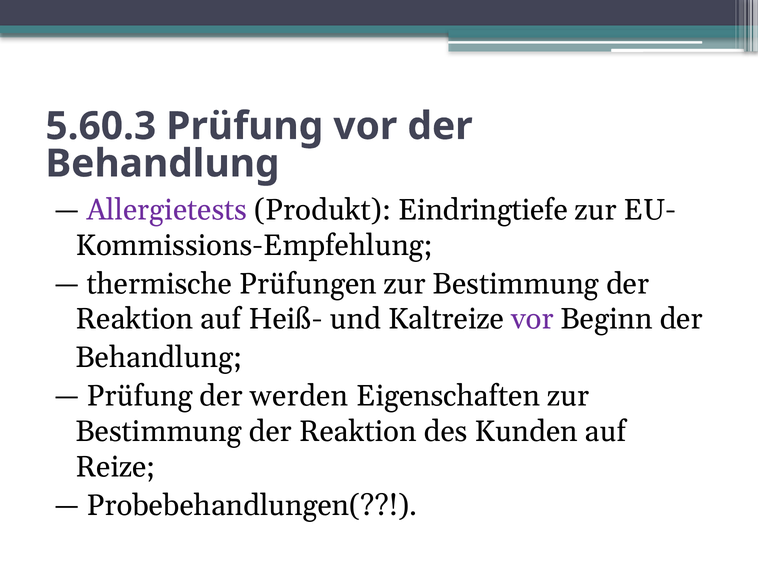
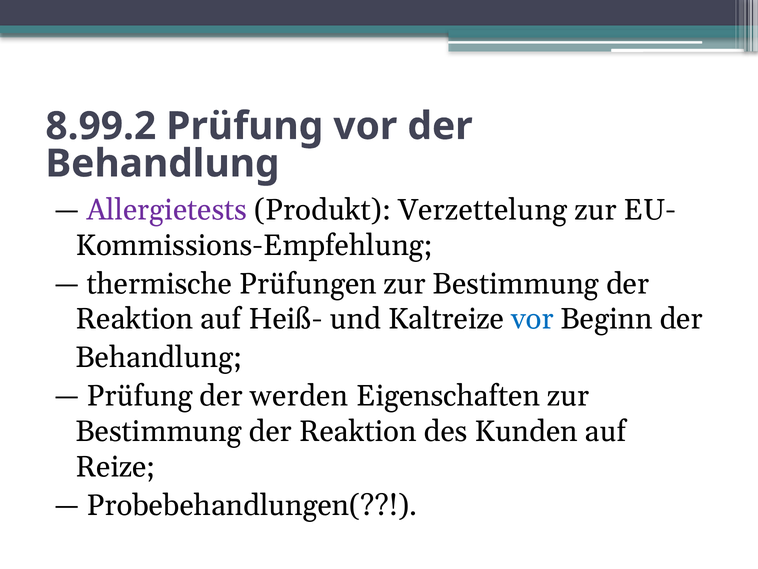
5.60.3: 5.60.3 -> 8.99.2 (101, 126)
Eindringtiefe: Eindringtiefe -> Verzettelung (483, 210)
vor colour: purple -> blue (532, 319)
